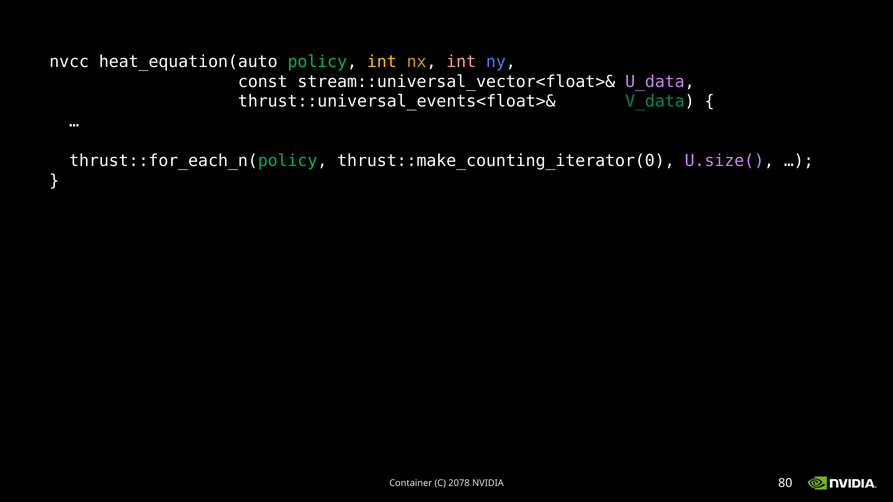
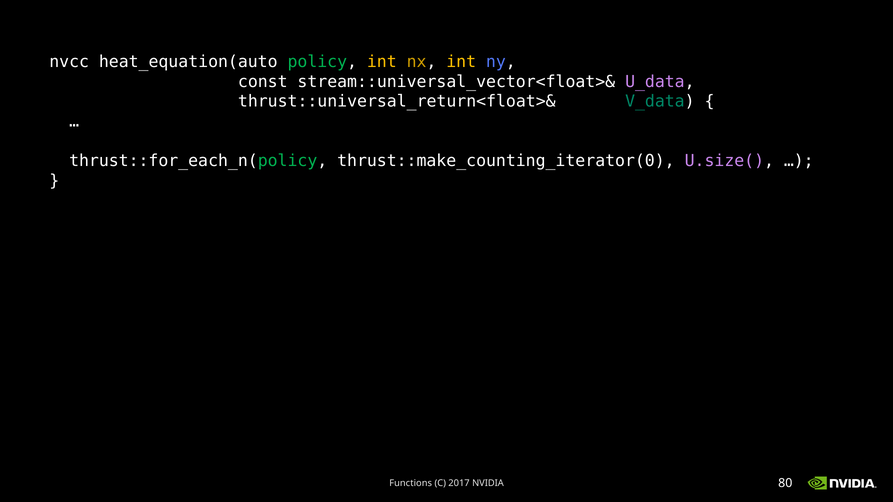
int colour: pink -> yellow (461, 62)
thrust::universal_events<float>&: thrust::universal_events<float>& -> thrust::universal_return<float>& (397, 101)
Container: Container -> Functions (411, 483)
2078: 2078 -> 2017 (459, 483)
